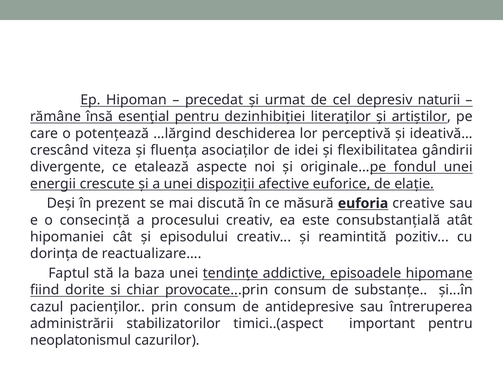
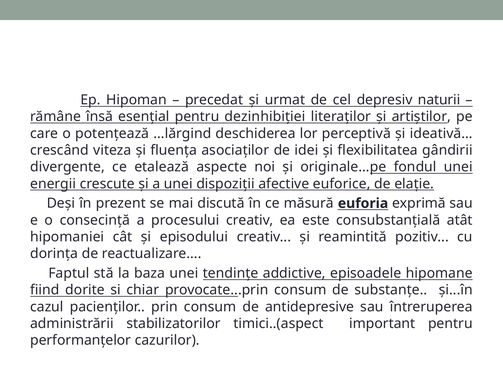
creative: creative -> exprimă (419, 203)
neoplatonismul: neoplatonismul -> performanțelor (81, 341)
